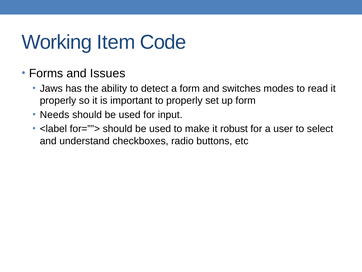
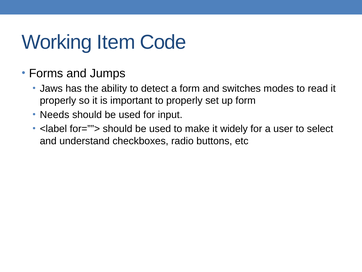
Issues: Issues -> Jumps (108, 73)
robust: robust -> widely (234, 129)
